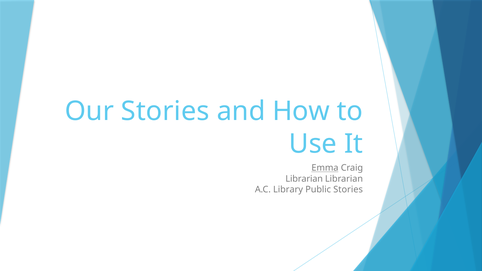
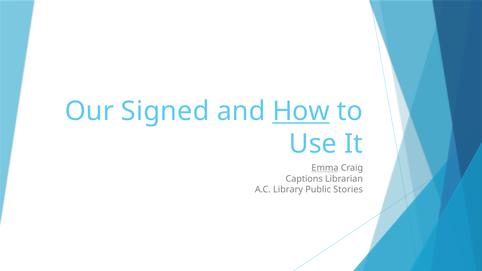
Our Stories: Stories -> Signed (165, 111)
How underline: none -> present (301, 111)
Librarian: Librarian -> Captions (304, 179)
